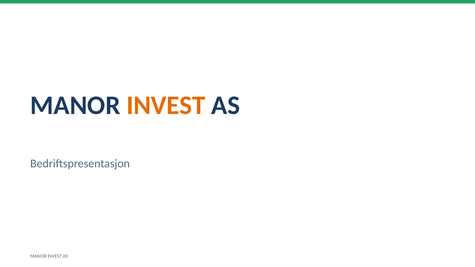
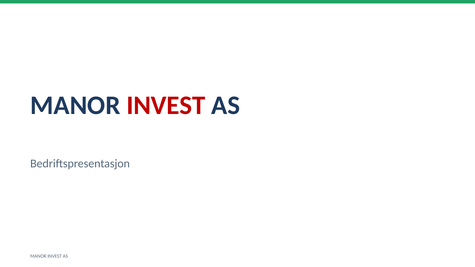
INVEST colour: orange -> red (166, 105)
